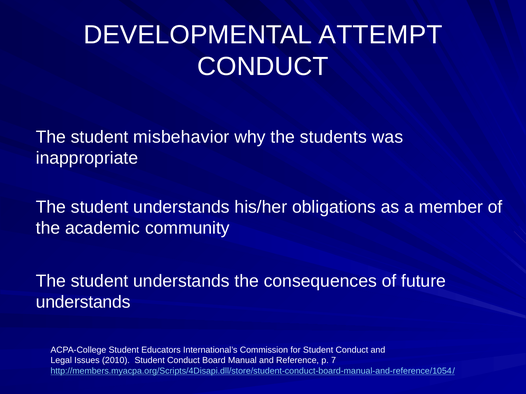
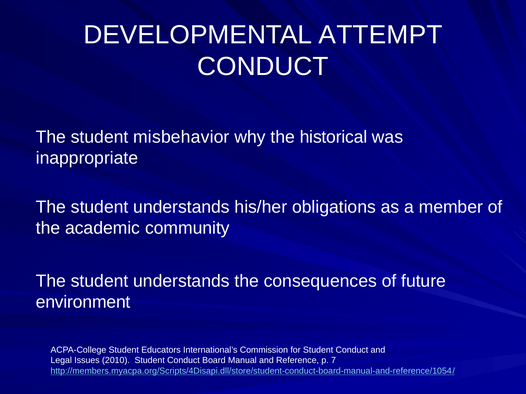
students: students -> historical (334, 137)
understands: understands -> environment (83, 302)
